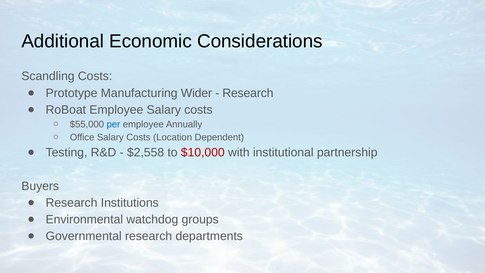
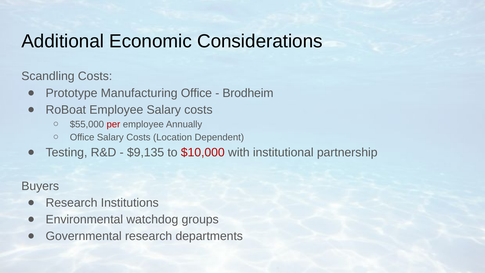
Manufacturing Wider: Wider -> Office (196, 93)
Research: Research -> Brodheim (248, 93)
per colour: blue -> red (113, 124)
$2,558: $2,558 -> $9,135 (146, 152)
